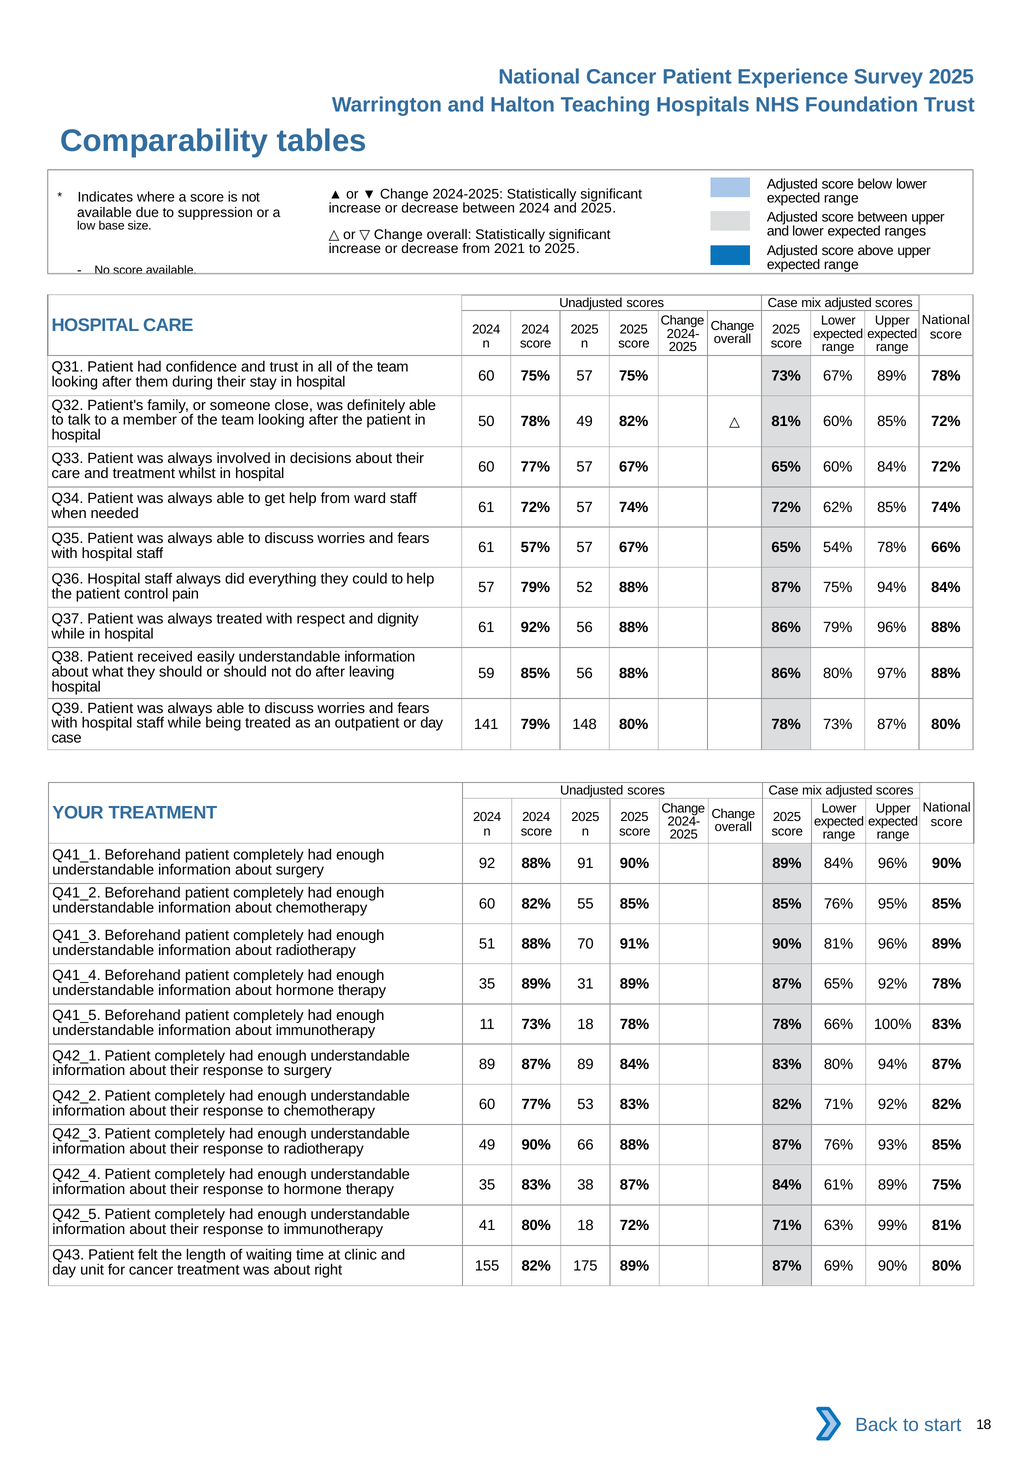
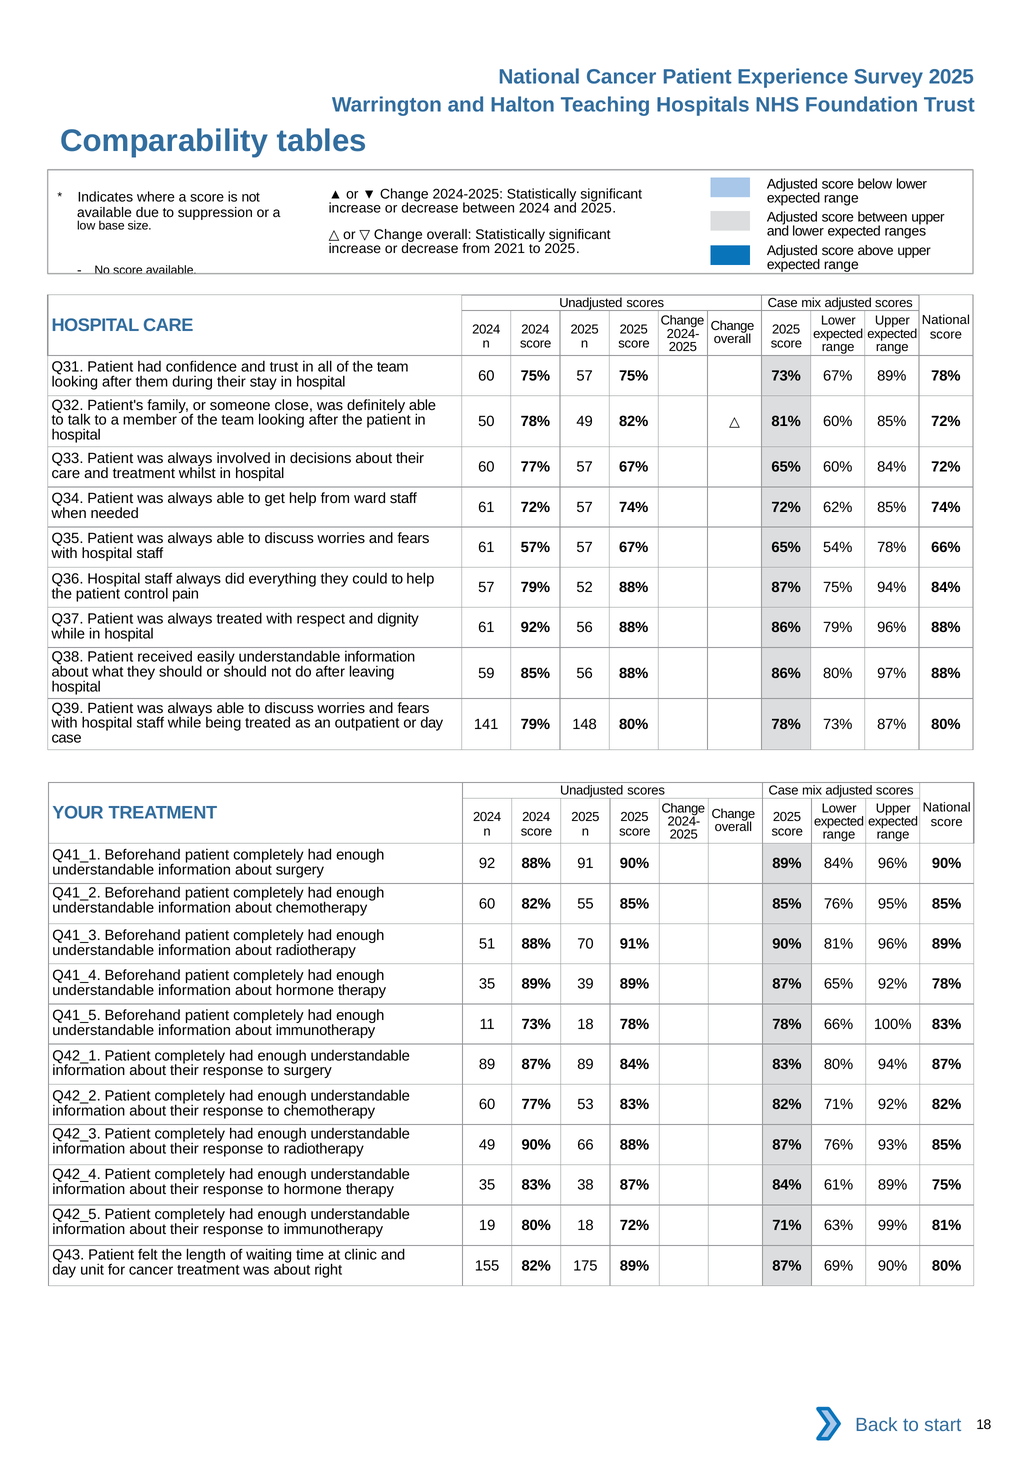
31: 31 -> 39 (585, 984)
41: 41 -> 19 (487, 1225)
